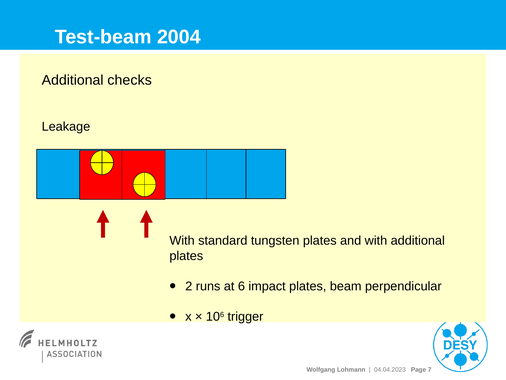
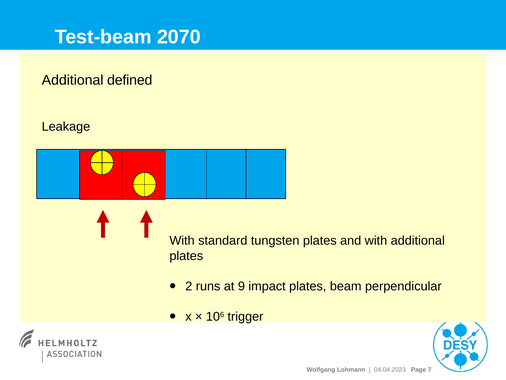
2004: 2004 -> 2070 (179, 37)
checks: checks -> defined (130, 80)
6: 6 -> 9 (241, 286)
